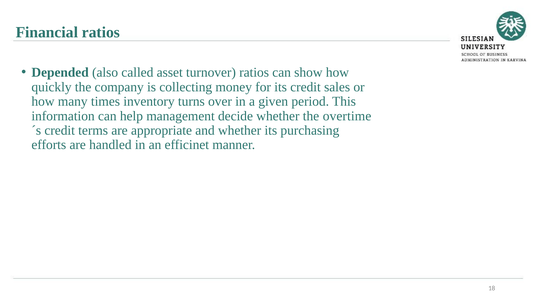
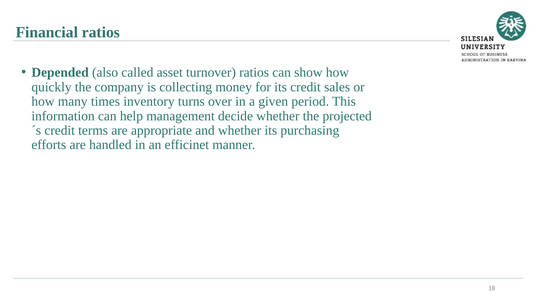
overtime: overtime -> projected (347, 116)
